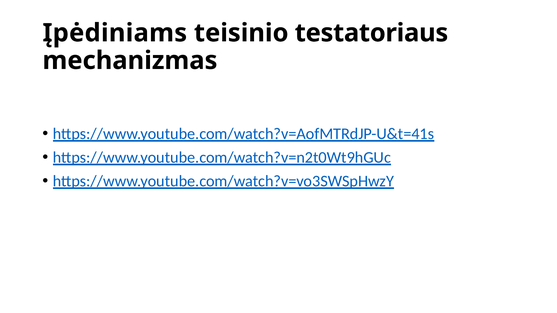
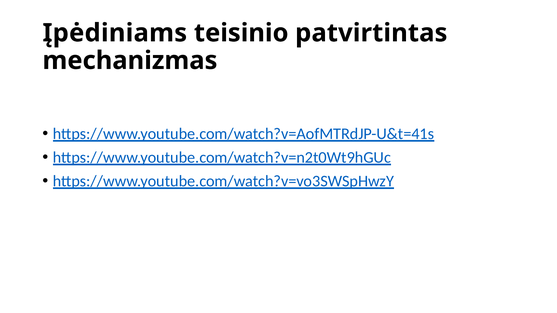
testatoriaus: testatoriaus -> patvirtintas (371, 33)
